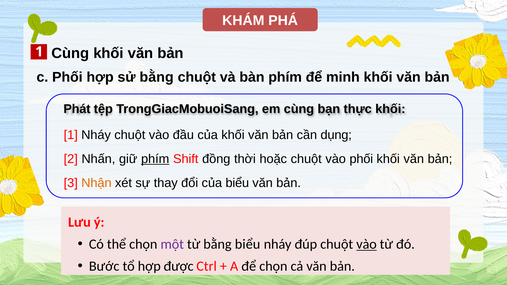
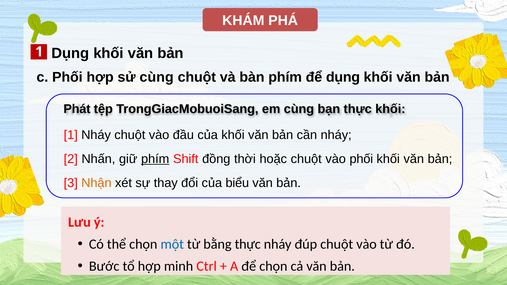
1 Cùng: Cùng -> Dụng (70, 53)
sử bằng: bằng -> cùng (157, 77)
để minh: minh -> dụng (343, 77)
cần dụng: dụng -> nháy (336, 135)
một colour: purple -> blue (172, 244)
bằng biểu: biểu -> thực (248, 244)
vào underline: present -> none (366, 244)
được: được -> minh (179, 266)
